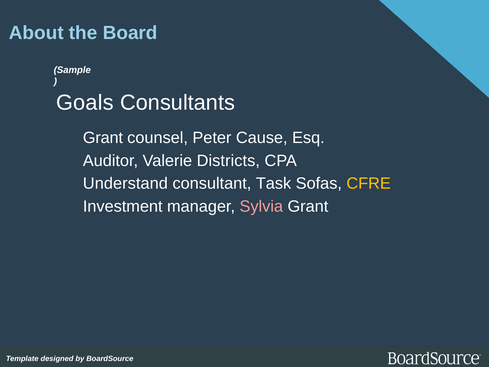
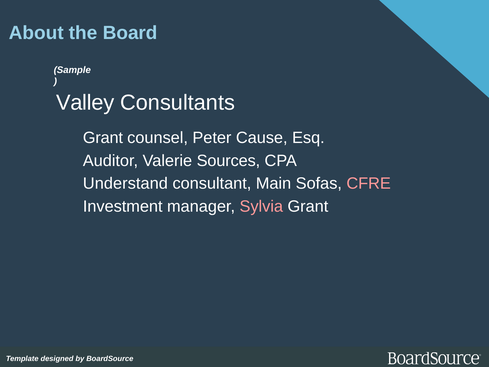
Goals: Goals -> Valley (85, 103)
Districts: Districts -> Sources (228, 161)
Task: Task -> Main (274, 183)
CFRE colour: yellow -> pink (369, 183)
